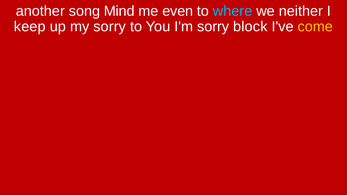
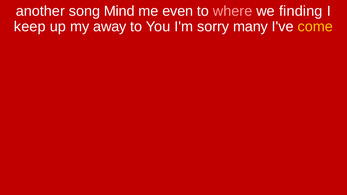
where colour: light blue -> pink (233, 11)
neither: neither -> finding (301, 11)
my sorry: sorry -> away (110, 27)
block: block -> many (251, 27)
